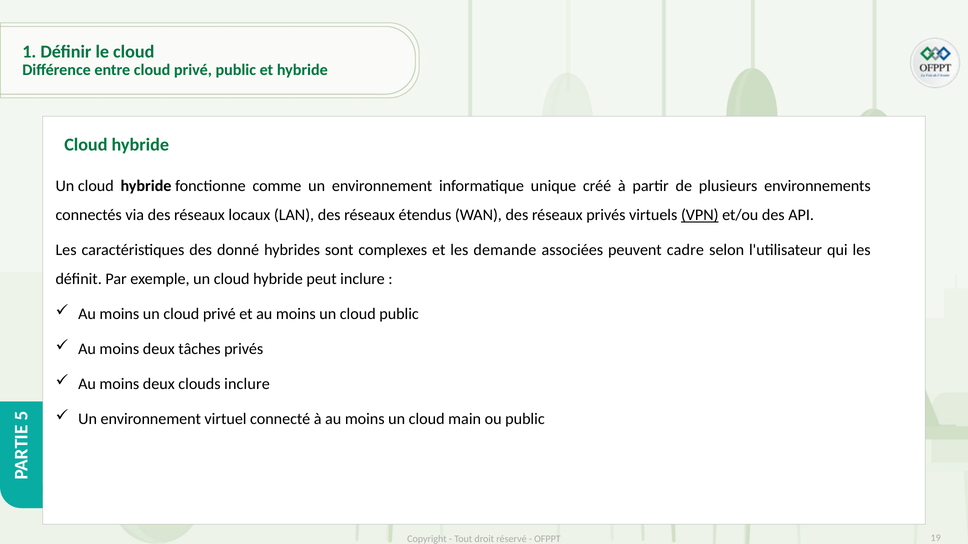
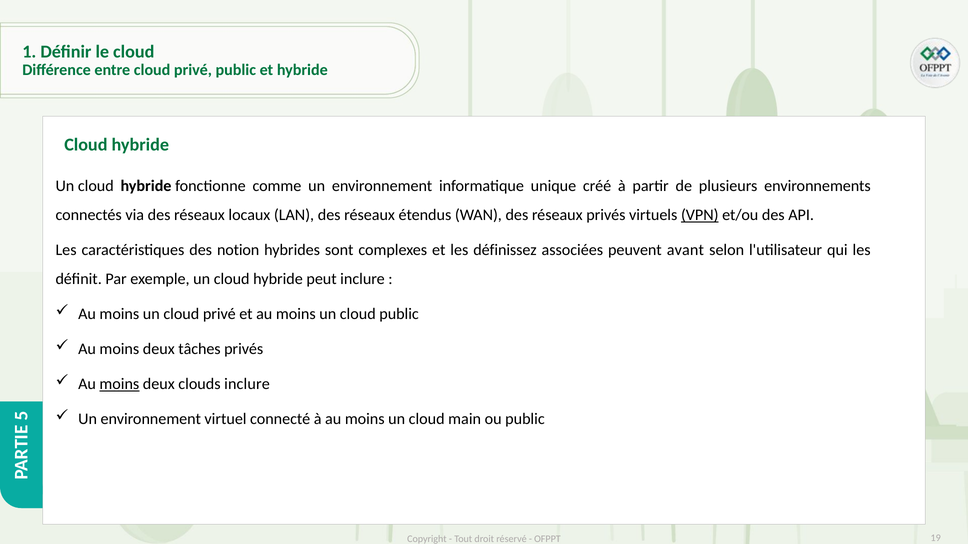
donné: donné -> notion (238, 250)
demande: demande -> définissez (505, 250)
cadre: cadre -> avant (685, 250)
moins underline: none -> present (119, 384)
